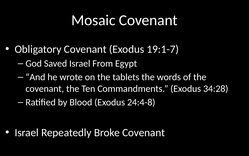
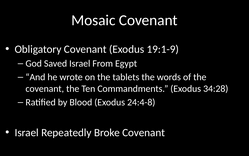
19:1-7: 19:1-7 -> 19:1-9 (163, 49)
